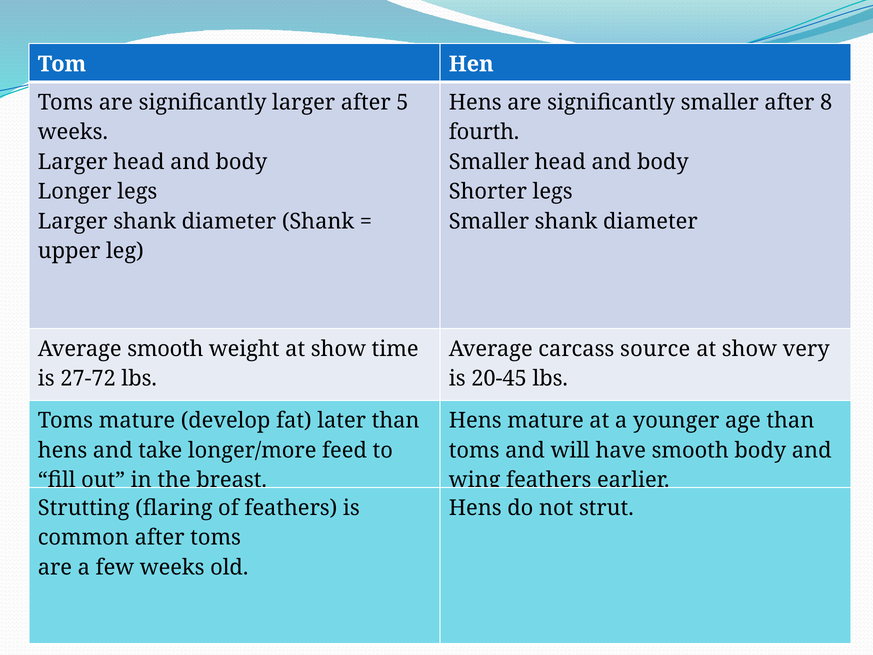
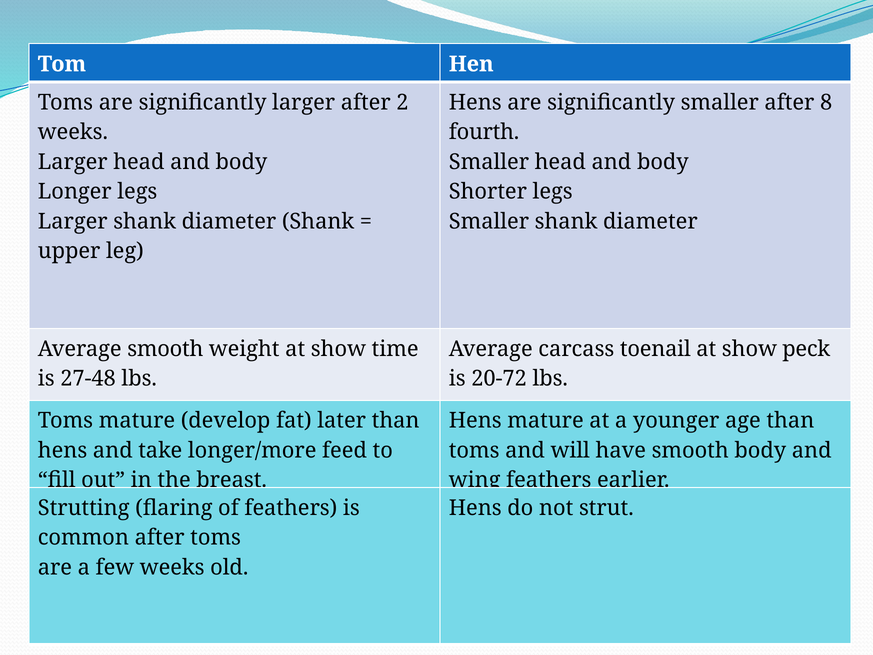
5: 5 -> 2 (402, 103)
source: source -> toenail (655, 349)
very: very -> peck (806, 349)
27-72: 27-72 -> 27-48 (88, 379)
20-45: 20-45 -> 20-72 (499, 379)
